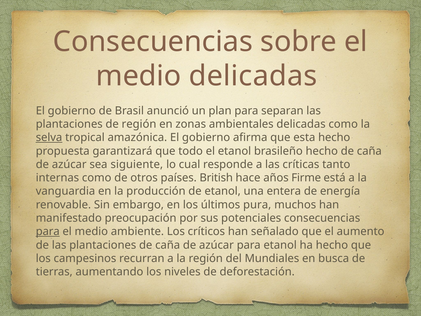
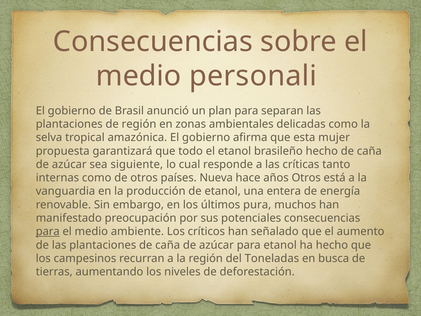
medio delicadas: delicadas -> personali (253, 76)
selva underline: present -> none (49, 137)
esta hecho: hecho -> mujer (334, 137)
British: British -> Nueva (216, 178)
años Firme: Firme -> Otros (306, 178)
Mundiales: Mundiales -> Toneladas (272, 258)
